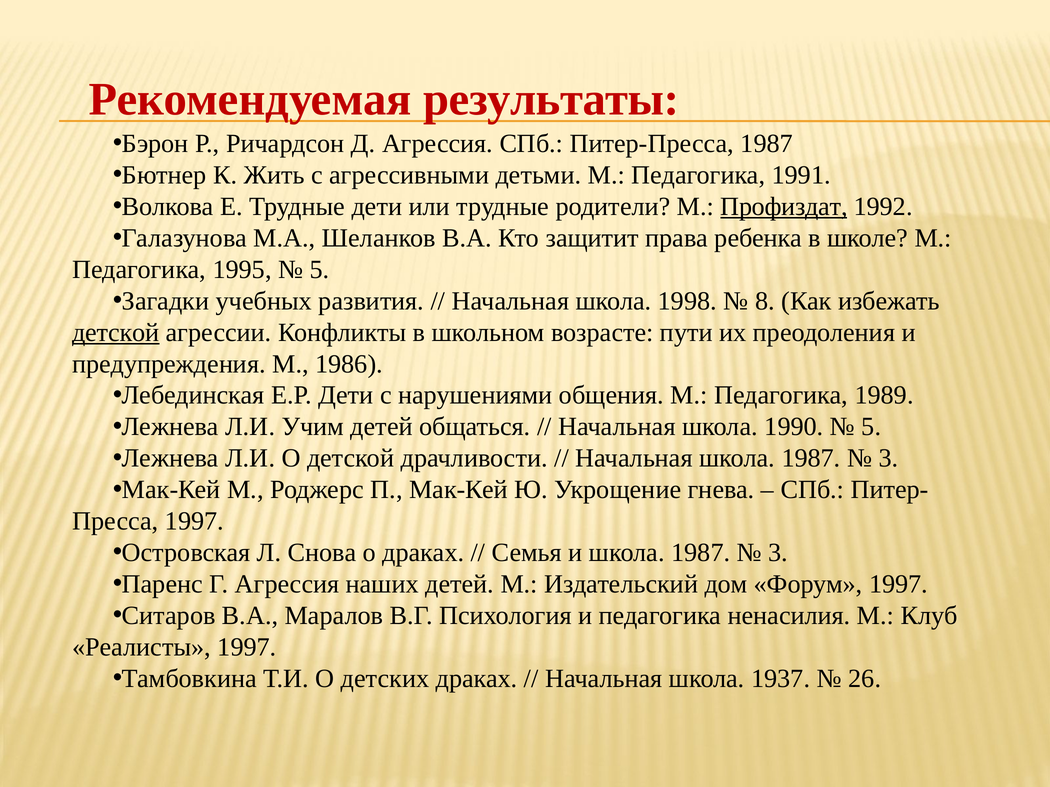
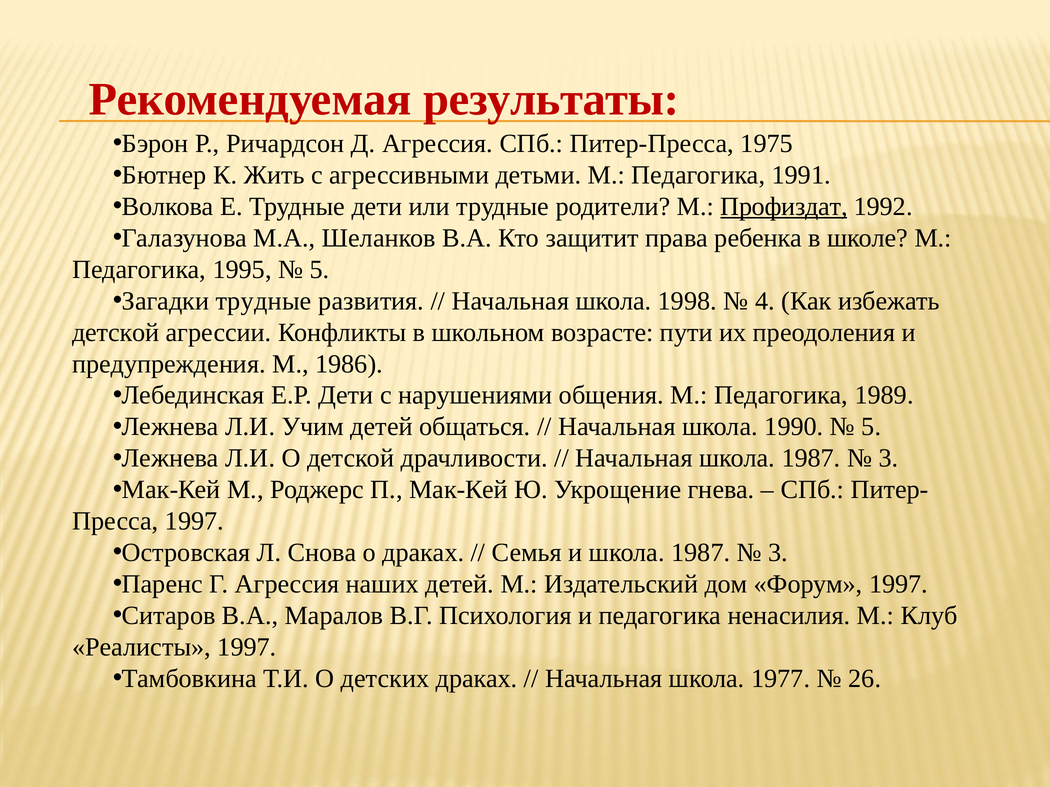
Питер-Пресса 1987: 1987 -> 1975 (767, 144)
Загадки учебных: учебных -> трудные (264, 301)
8: 8 -> 4 (765, 301)
детской underline: present -> none (116, 333)
1937: 1937 -> 1977 (781, 679)
